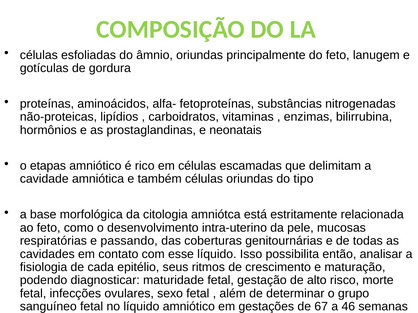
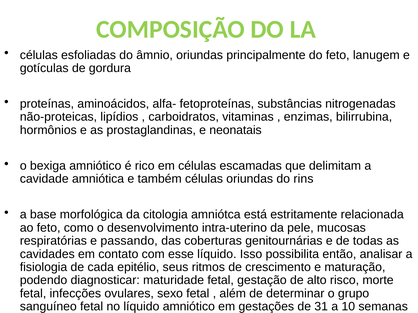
etapas: etapas -> bexiga (48, 166)
tipo: tipo -> rins (303, 179)
67: 67 -> 31 (321, 307)
46: 46 -> 10 (348, 307)
